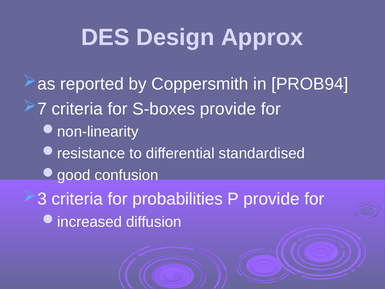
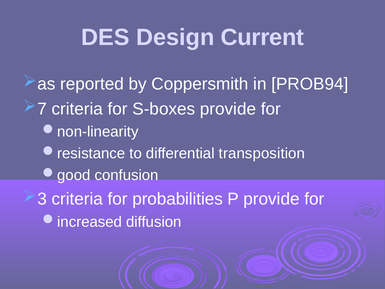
Approx: Approx -> Current (262, 37)
standardised: standardised -> transposition (262, 153)
